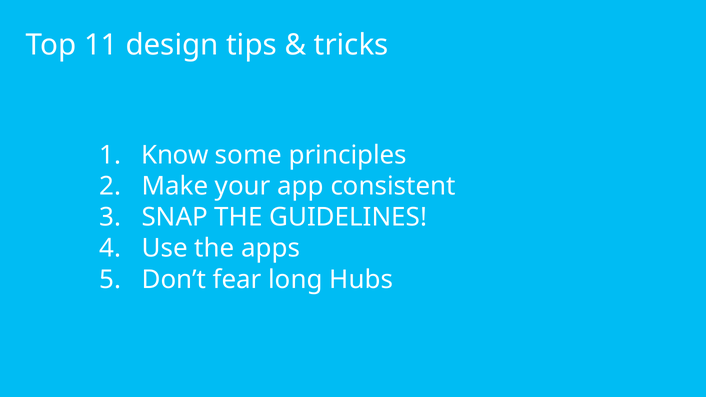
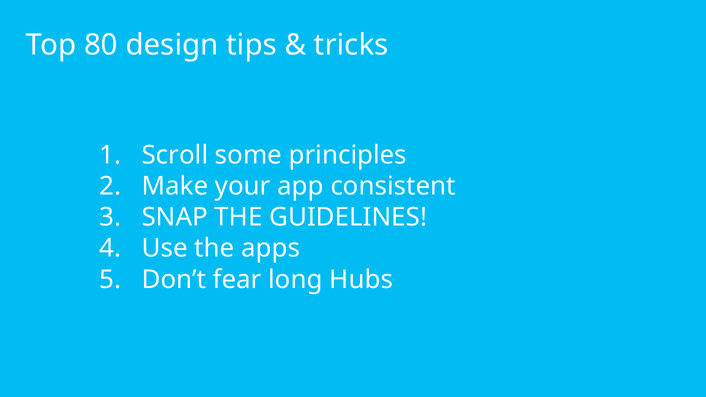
11: 11 -> 80 (101, 45)
Know: Know -> Scroll (175, 155)
